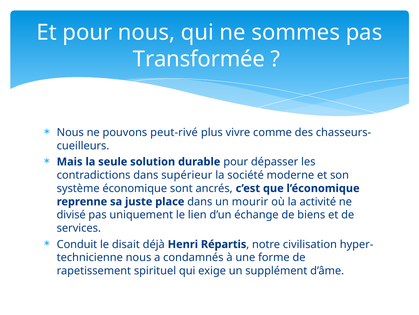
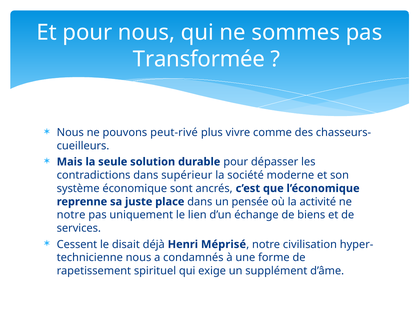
mourir: mourir -> pensée (250, 201)
divisé: divisé -> notre (71, 214)
Conduit: Conduit -> Cessent (77, 244)
Répartis: Répartis -> Méprisé (224, 244)
